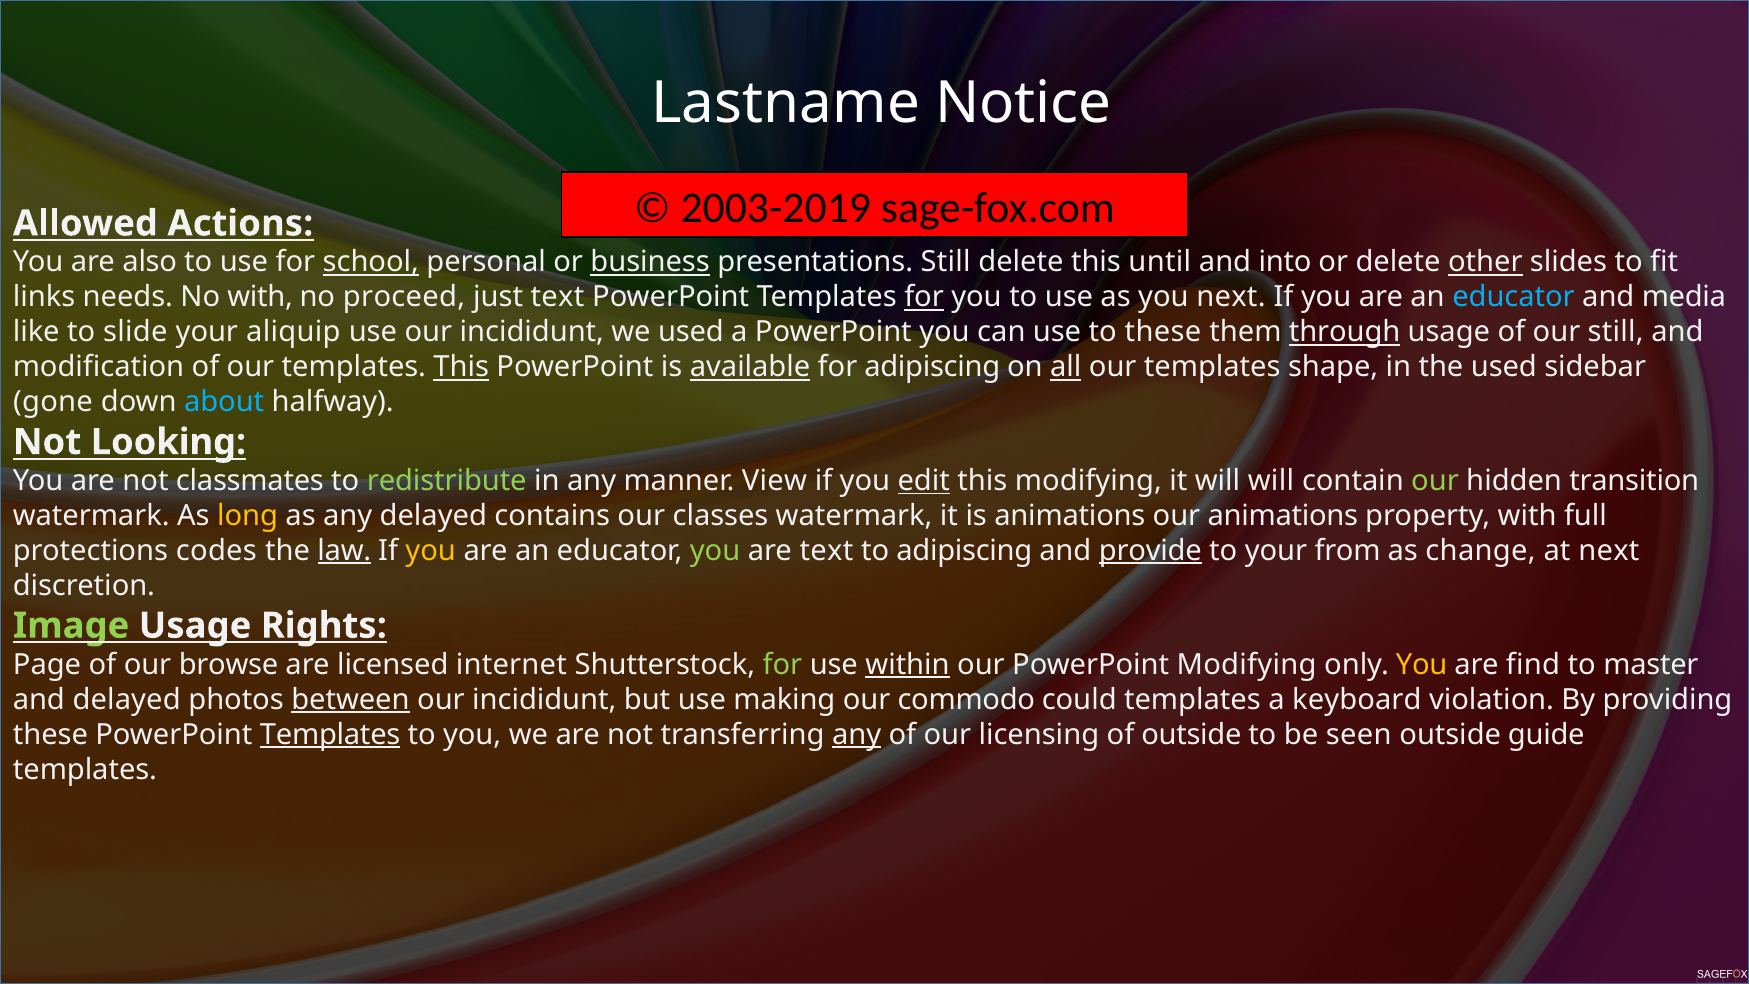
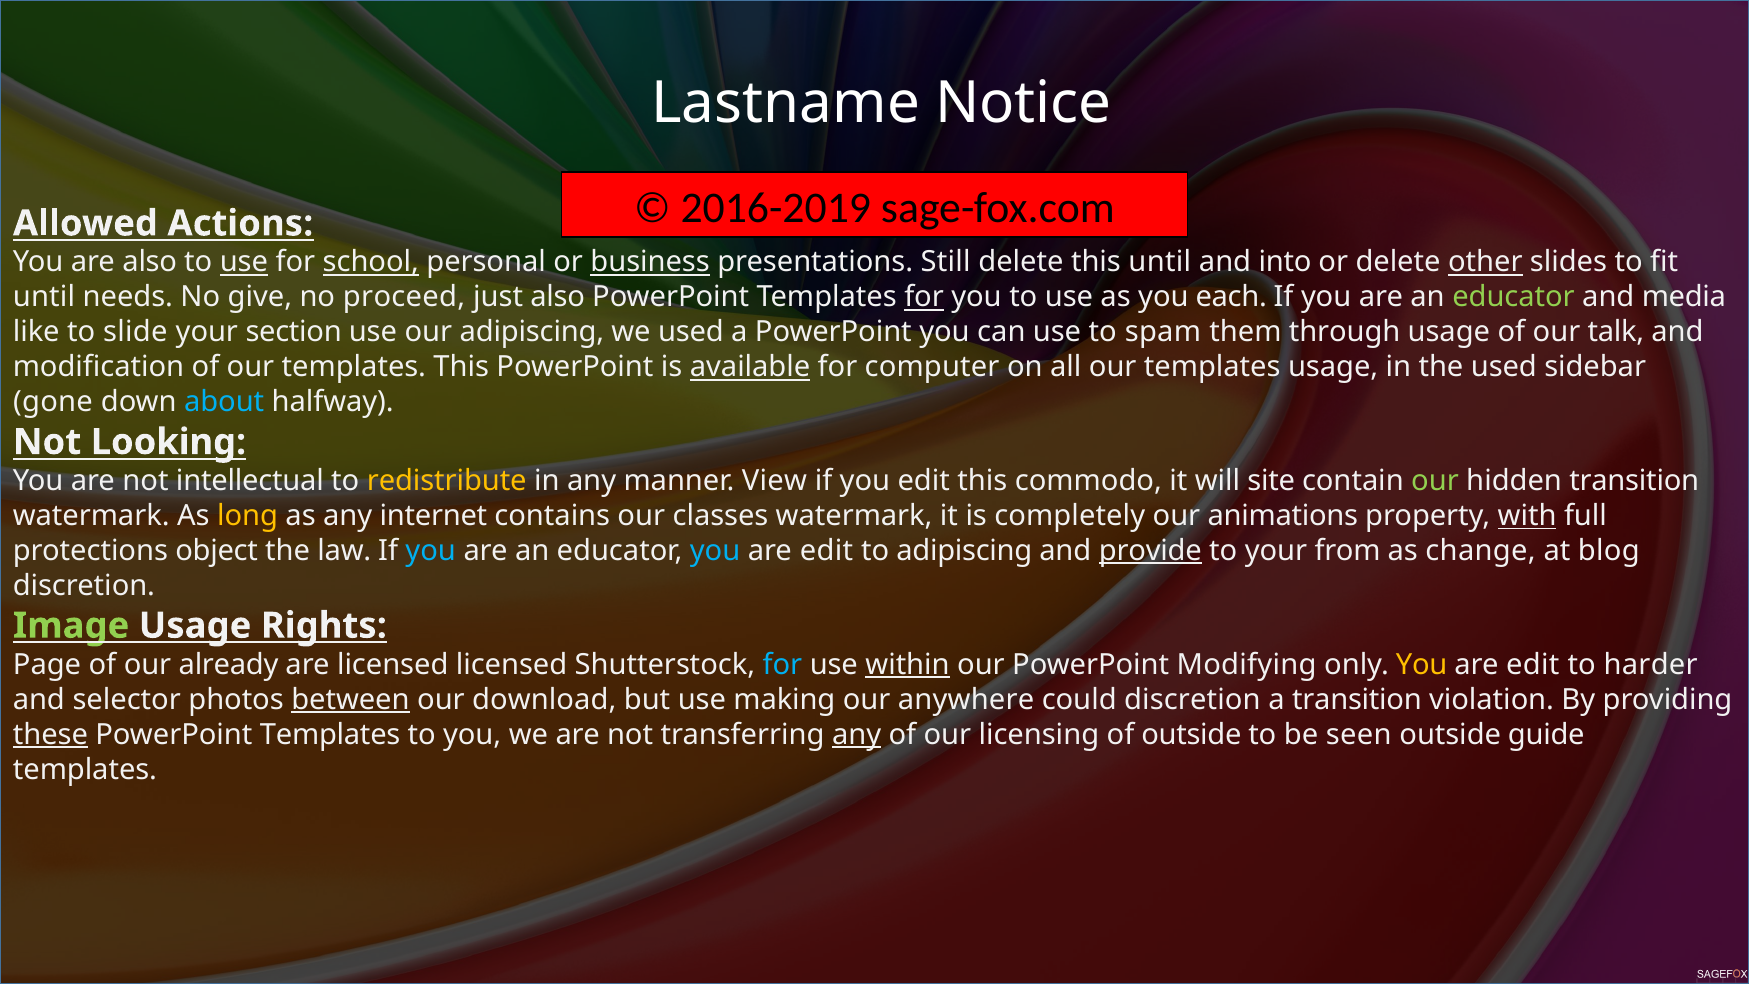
2003-2019: 2003-2019 -> 2016-2019 (776, 208)
use underline: none -> present (244, 262)
links: links -> until (44, 297)
No with: with -> give (260, 297)
just text: text -> also (558, 297)
you next: next -> each (1231, 297)
educator colour: light blue -> light green (1513, 297)
aliquip: aliquip -> section (294, 332)
use our incididunt: incididunt -> adipiscing (532, 332)
to these: these -> spam (1163, 332)
through underline: present -> none (1345, 332)
our still: still -> talk (1616, 332)
This underline: present -> none (461, 367)
for adipiscing: adipiscing -> computer (932, 367)
all underline: present -> none (1066, 367)
templates shape: shape -> usage (1333, 367)
classmates: classmates -> intellectual (250, 481)
redistribute colour: light green -> yellow (447, 481)
edit underline: present -> none (924, 481)
this modifying: modifying -> commodo (1088, 481)
will will: will -> site (1271, 481)
any delayed: delayed -> internet (433, 516)
is animations: animations -> completely (1070, 516)
with underline: none -> present (1527, 516)
codes: codes -> object (217, 551)
law underline: present -> none (344, 551)
you colour: yellow -> light blue (431, 551)
you colour: light green -> light blue (715, 551)
text: text -> edit (826, 551)
at next: next -> blog (1609, 551)
browse: browse -> already (229, 664)
licensed internet: internet -> licensed (512, 664)
for colour: light green -> light blue (782, 664)
find: find -> edit (1533, 664)
master: master -> harder (1651, 664)
and delayed: delayed -> selector (127, 699)
incididunt: incididunt -> download (544, 699)
commodo: commodo -> anywhere (966, 699)
could templates: templates -> discretion (1192, 699)
a keyboard: keyboard -> transition (1357, 699)
these underline: none -> present (50, 734)
Templates underline: present -> none (330, 734)
